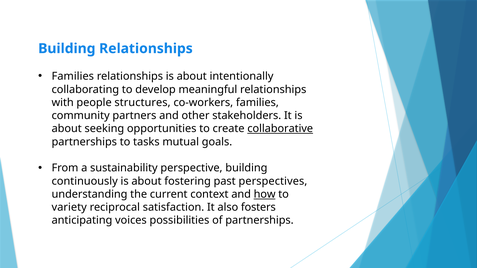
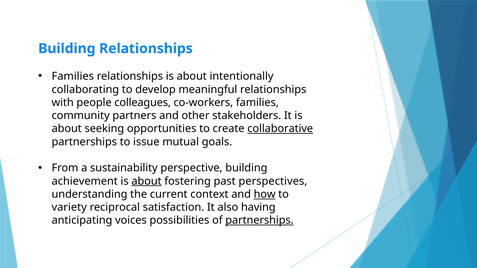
structures: structures -> colleagues (143, 103)
tasks: tasks -> issue (146, 142)
continuously: continuously -> achievement (85, 181)
about underline: none -> present (147, 181)
fosters: fosters -> having (258, 208)
partnerships underline: none -> present (259, 221)
